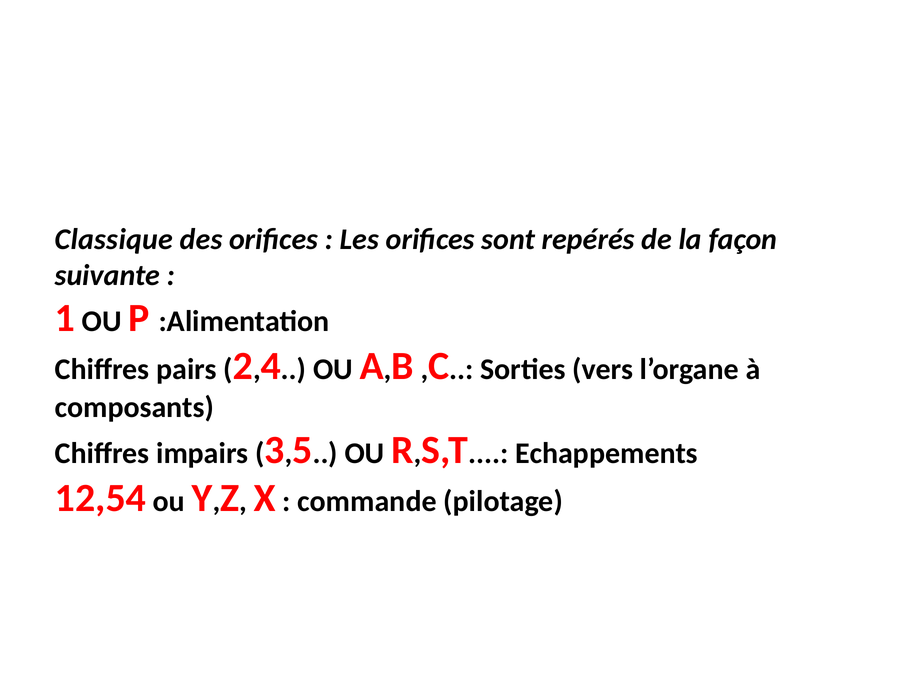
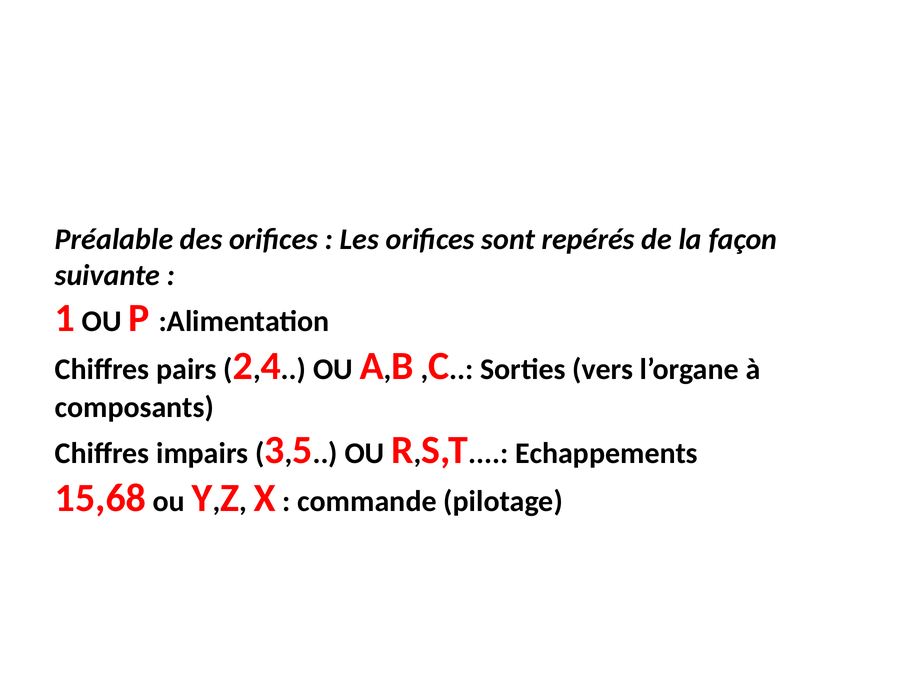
Classique: Classique -> Préalable (114, 240)
12,54: 12,54 -> 15,68 (100, 498)
